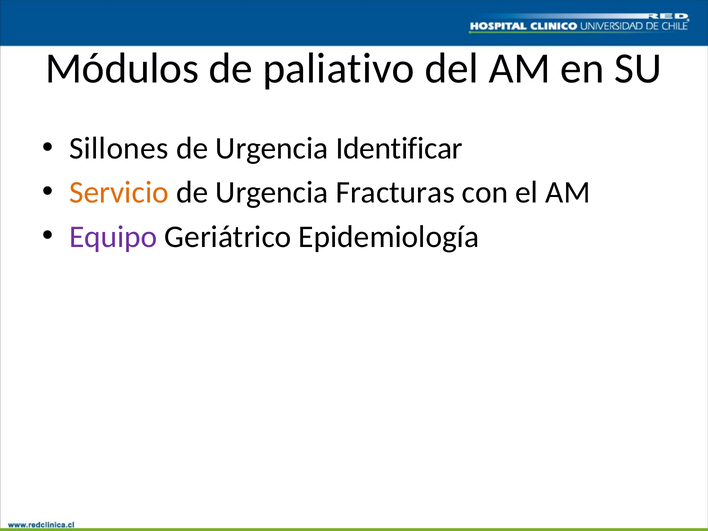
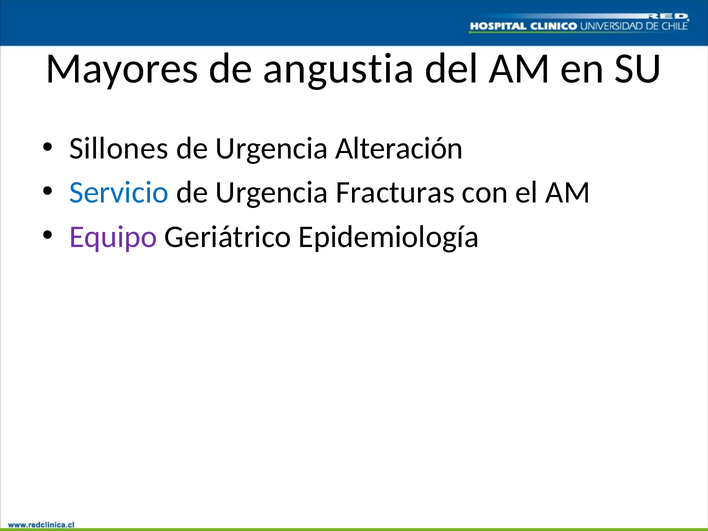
Módulos: Módulos -> Mayores (122, 69)
paliativo: paliativo -> angustia (338, 69)
Identificar: Identificar -> Alteración (399, 149)
Servicio colour: orange -> blue (119, 193)
